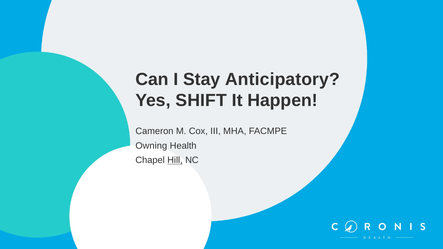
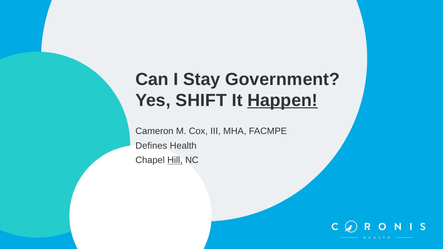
Anticipatory: Anticipatory -> Government (283, 79)
Happen underline: none -> present (283, 100)
Owning: Owning -> Defines (151, 146)
